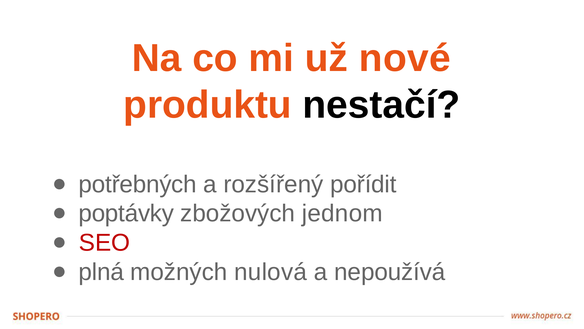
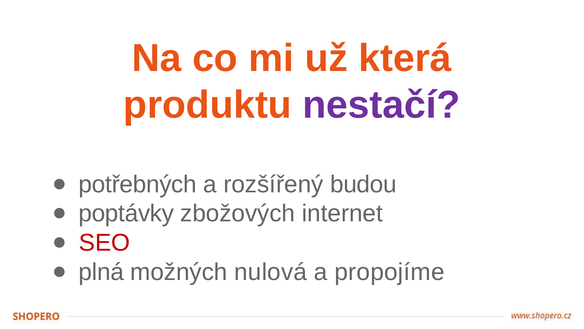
nové: nové -> která (405, 58)
nestačí colour: black -> purple (381, 105)
pořídit: pořídit -> budou (363, 184)
jednom: jednom -> internet (342, 213)
nepoužívá: nepoužívá -> propojíme (390, 272)
